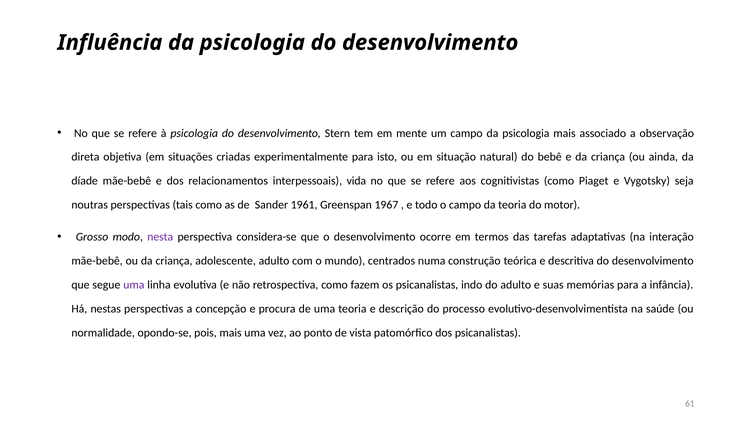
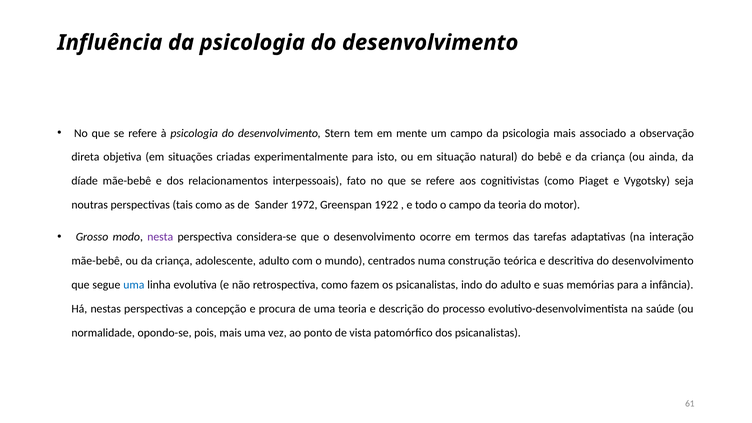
vida: vida -> fato (356, 181)
1961: 1961 -> 1972 (304, 205)
1967: 1967 -> 1922 (386, 205)
uma colour: purple -> blue (134, 285)
